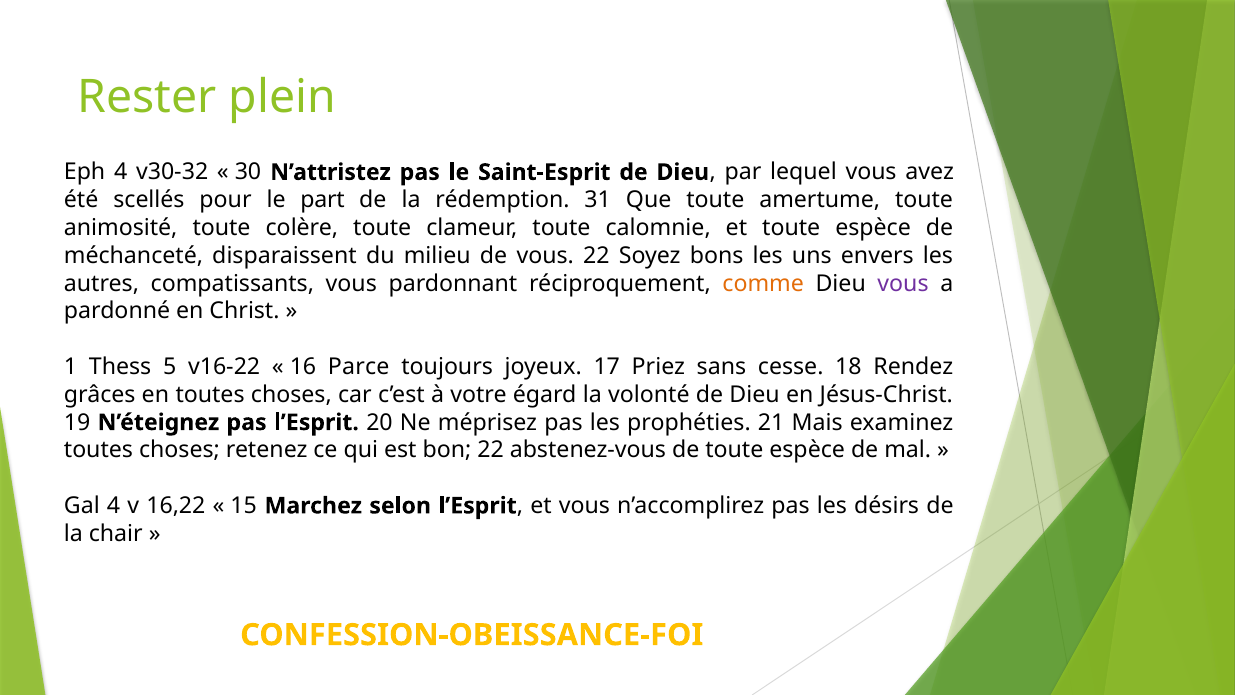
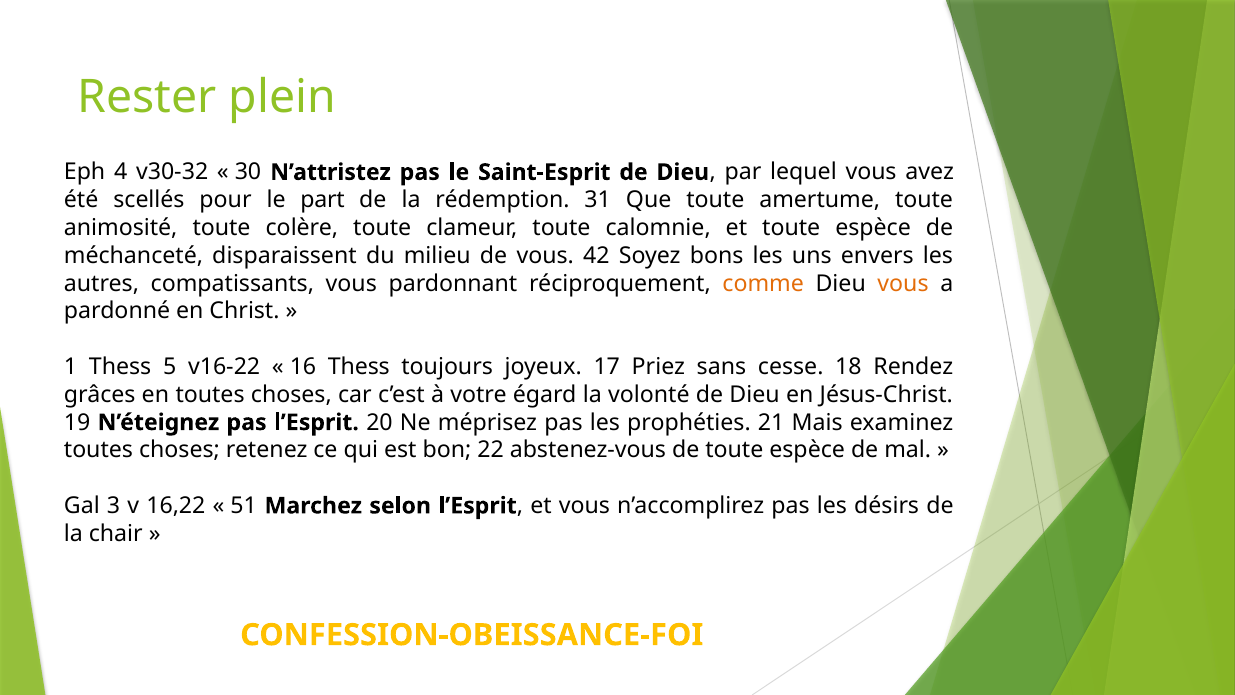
vous 22: 22 -> 42 (596, 256)
vous colour: purple -> orange (903, 283)
16 Parce: Parce -> Thess (359, 367)
Gal 4: 4 -> 3 (114, 506)
15: 15 -> 51 (244, 506)
